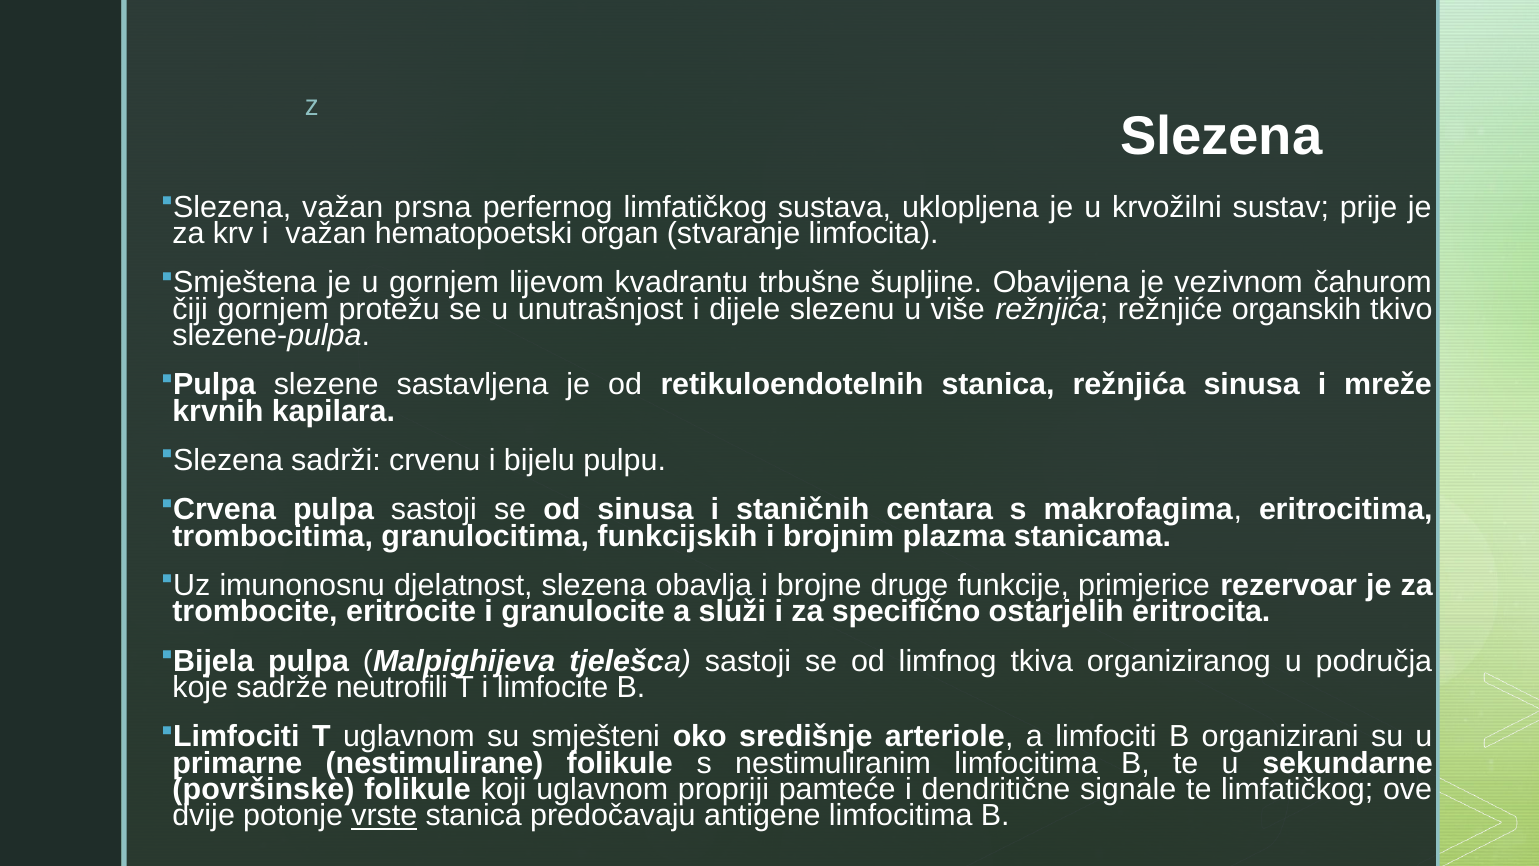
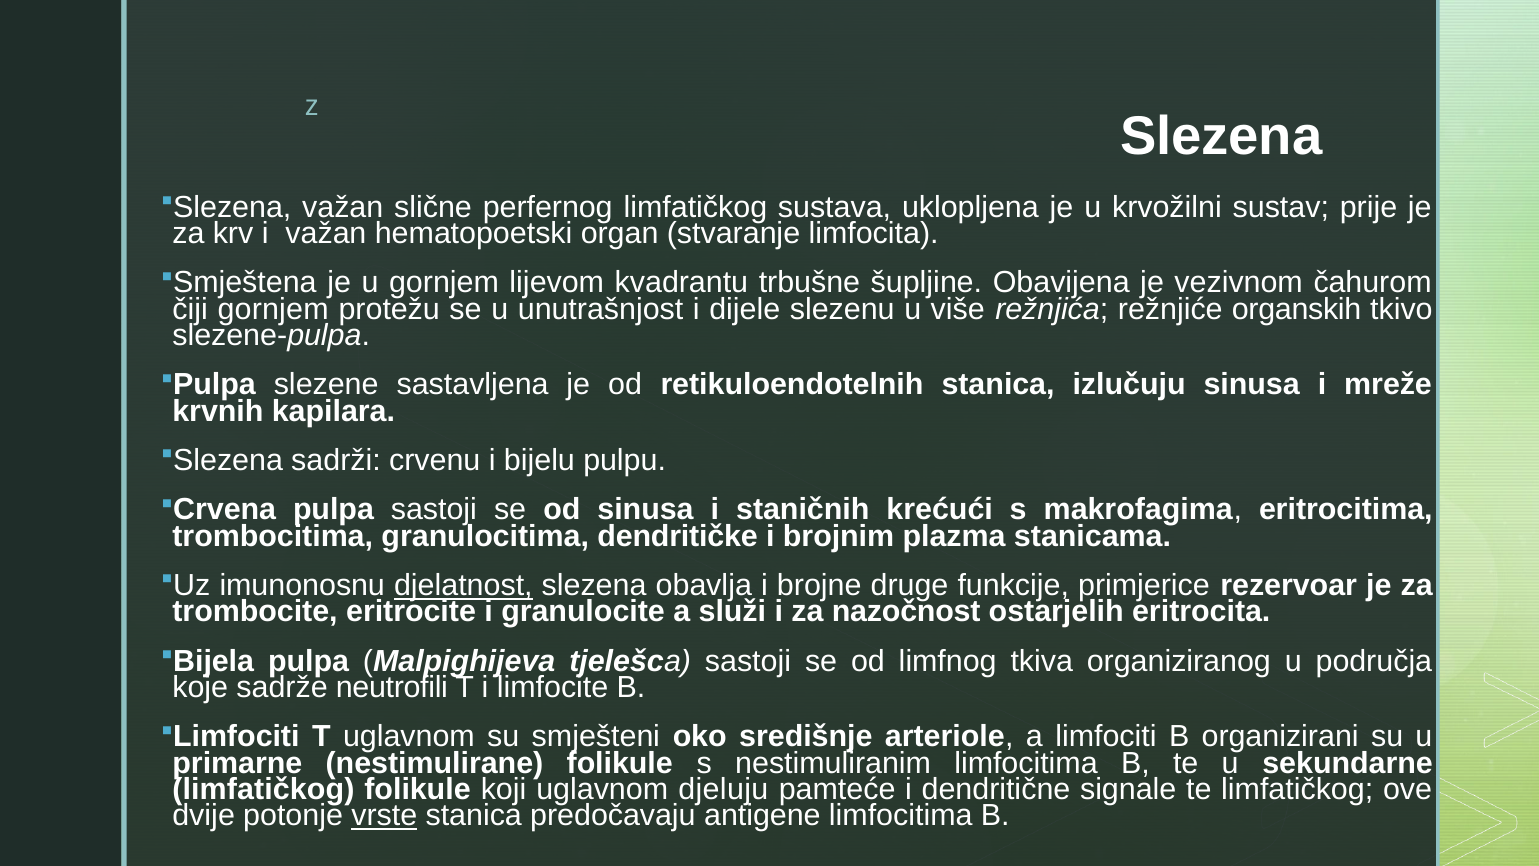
prsna: prsna -> slične (433, 207)
stanica režnjića: režnjića -> izlučuju (1129, 385)
centara: centara -> krećući (940, 510)
funkcijskih: funkcijskih -> dendritičke (678, 536)
djelatnost underline: none -> present (463, 585)
specifično: specifično -> nazočnost (906, 612)
površinske: površinske -> limfatičkog (263, 789)
propriji: propriji -> djeluju (723, 789)
